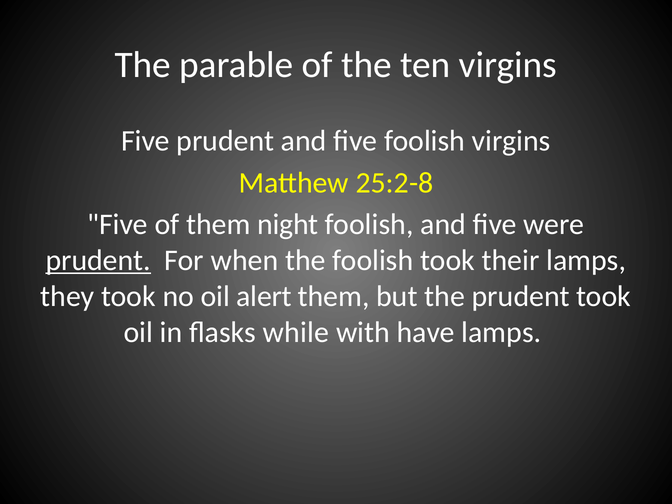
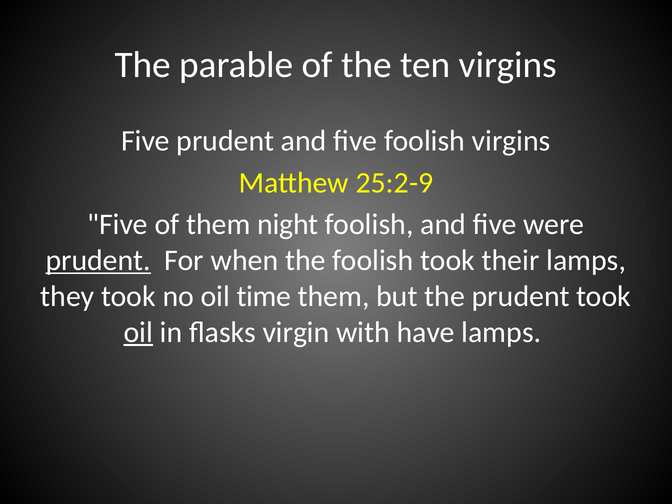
25:2-8: 25:2-8 -> 25:2-9 (394, 183)
alert: alert -> time (264, 296)
oil underline: none -> present (138, 332)
while: while -> virgin (296, 332)
